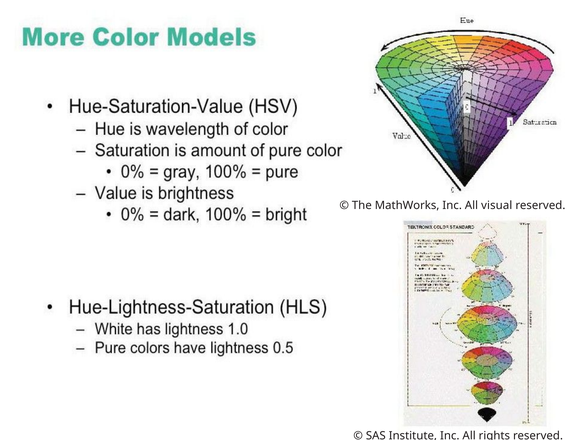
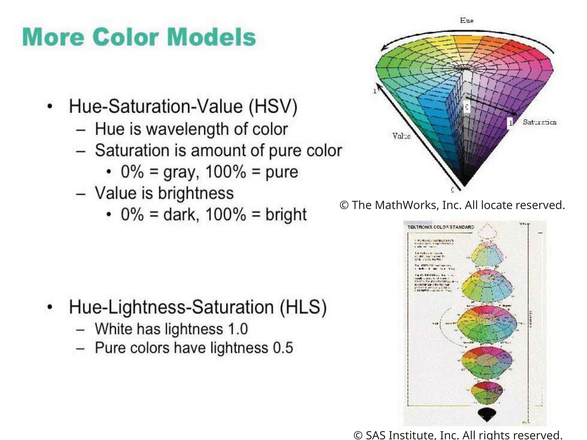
visual: visual -> locate (497, 206)
